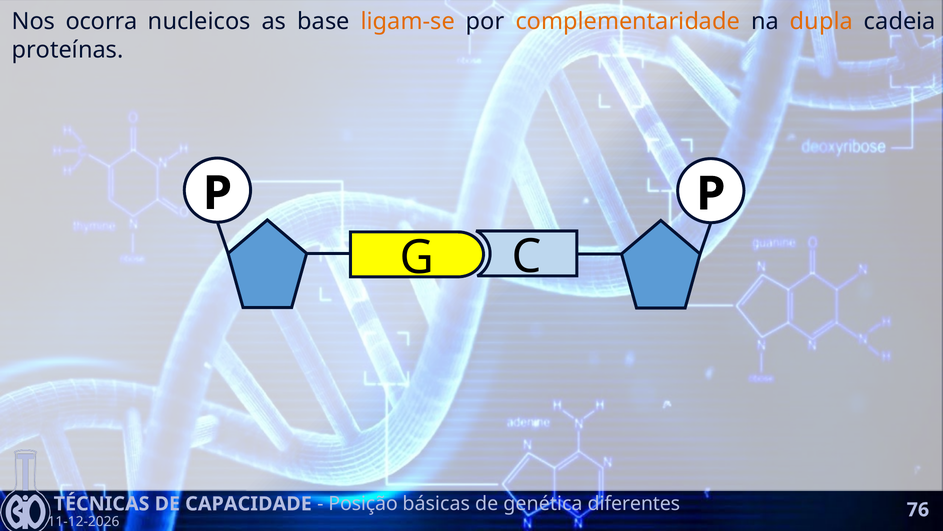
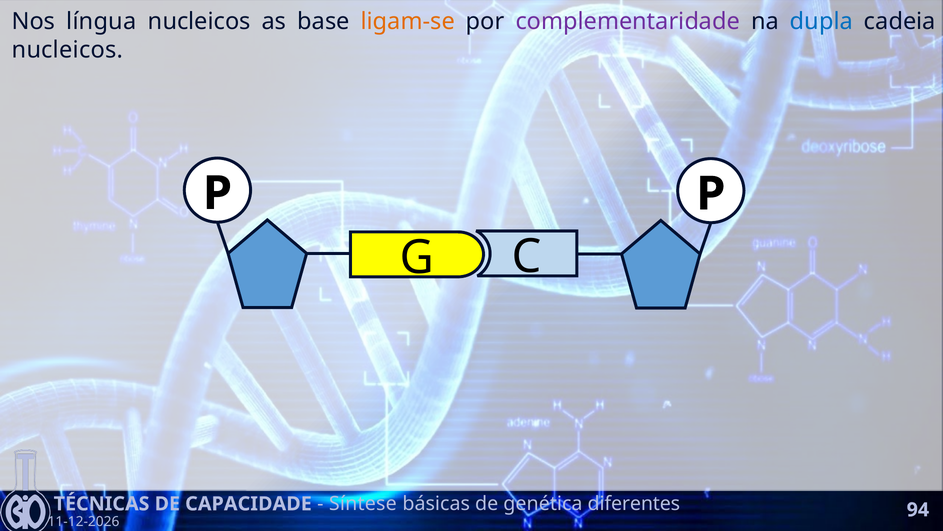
ocorra: ocorra -> língua (101, 22)
complementaridade colour: orange -> purple (628, 22)
dupla colour: orange -> blue (821, 22)
proteínas: proteínas -> nucleicos (67, 50)
Posição: Posição -> Síntese (363, 503)
76: 76 -> 94 (918, 509)
